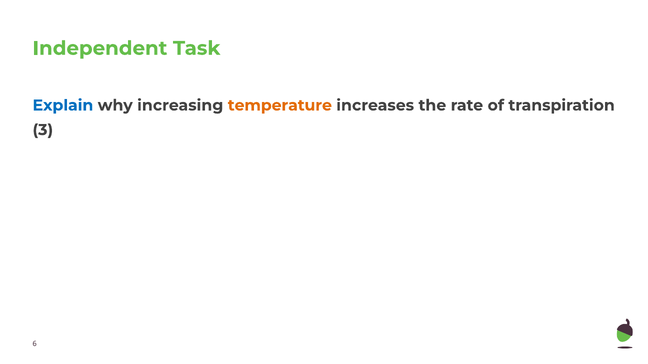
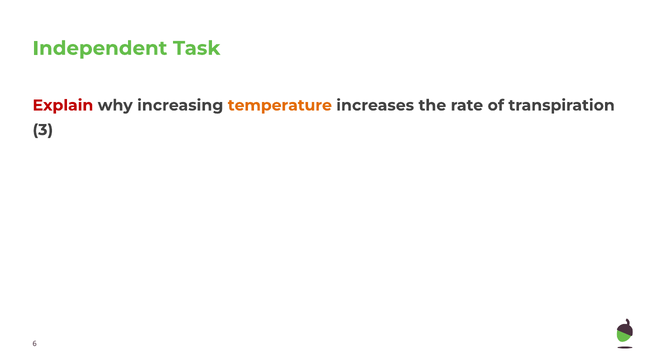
Explain colour: blue -> red (63, 105)
